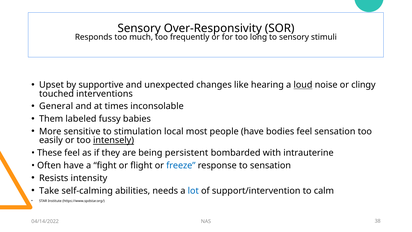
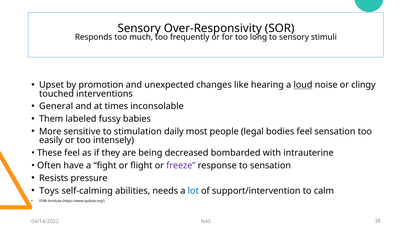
supportive: supportive -> promotion (101, 85)
local: local -> daily (174, 131)
people have: have -> legal (252, 131)
intensely underline: present -> none (114, 140)
persistent: persistent -> decreased (187, 153)
freeze colour: blue -> purple (181, 165)
intensity: intensity -> pressure (89, 178)
Take: Take -> Toys (49, 191)
